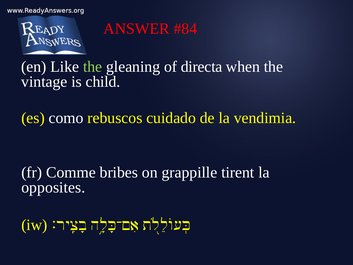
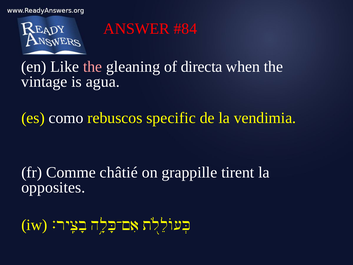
the colour: light green -> pink (93, 67)
child: child -> agua (103, 82)
cuidado: cuidado -> specific (171, 118)
bribes: bribes -> châtié (119, 172)
